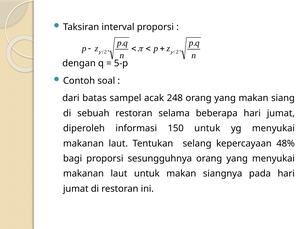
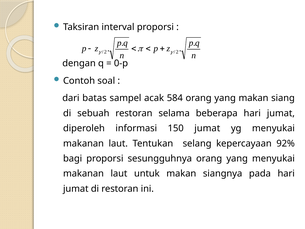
5-p: 5-p -> 0-p (121, 63)
248: 248 -> 584 (175, 98)
150 untuk: untuk -> jumat (207, 128)
48%: 48% -> 92% (286, 143)
